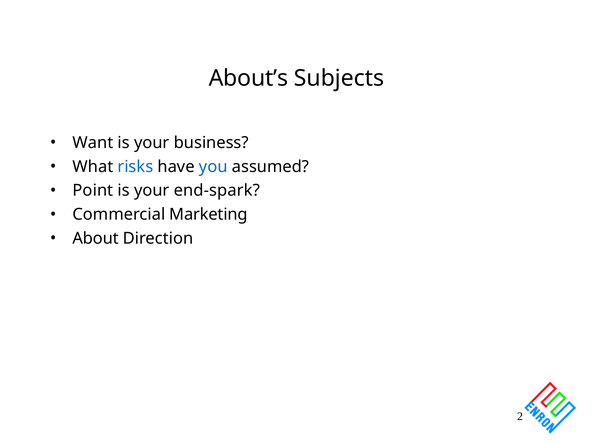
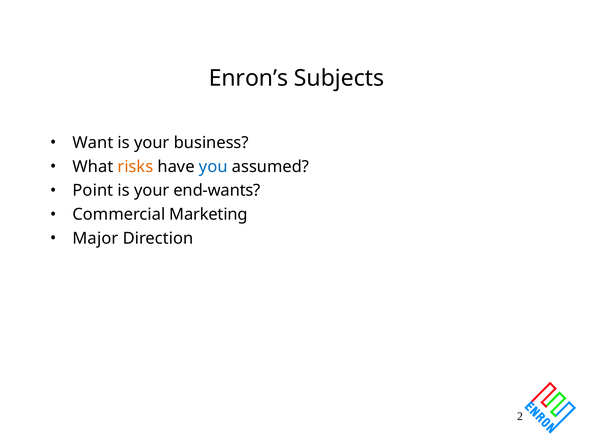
About’s: About’s -> Enron’s (248, 78)
risks colour: blue -> orange (135, 166)
end-spark: end-spark -> end-wants (217, 190)
About: About -> Major (95, 238)
